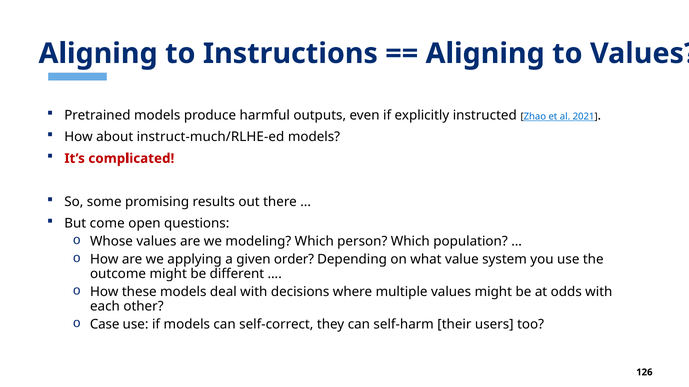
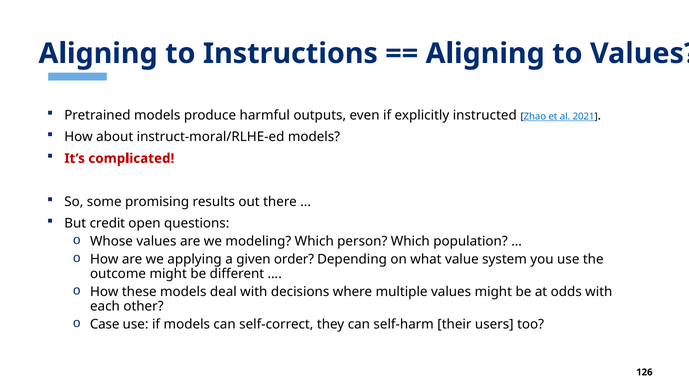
instruct-much/RLHE-ed: instruct-much/RLHE-ed -> instruct-moral/RLHE-ed (211, 137)
come: come -> credit (107, 224)
